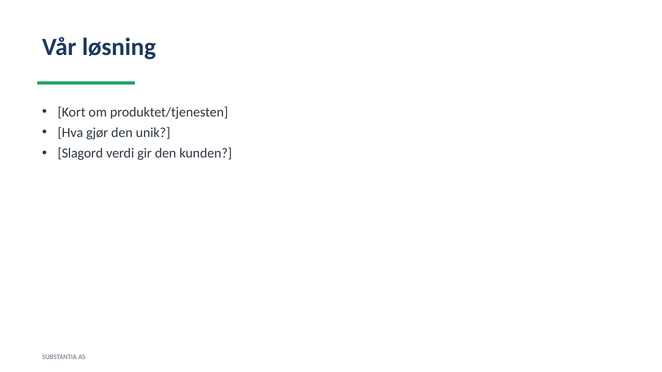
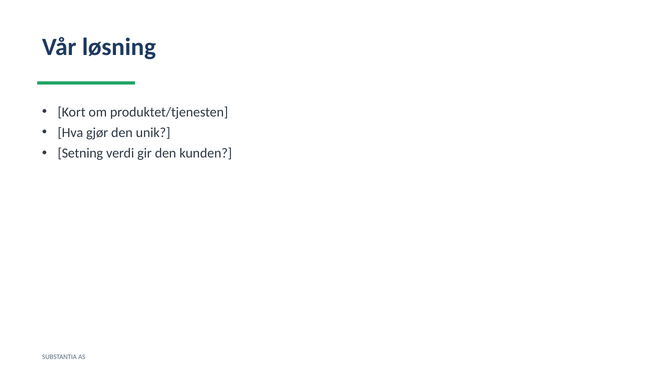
Slagord: Slagord -> Setning (80, 154)
